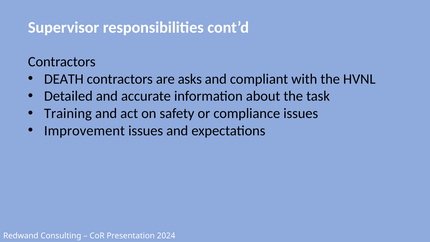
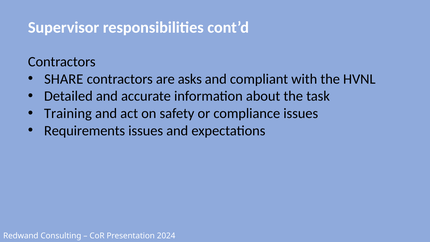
DEATH: DEATH -> SHARE (64, 79)
Improvement: Improvement -> Requirements (85, 131)
